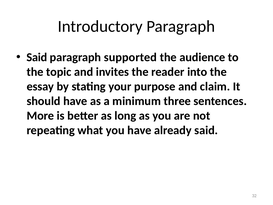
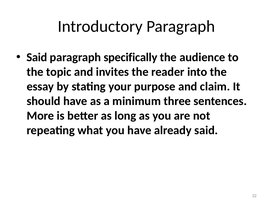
supported: supported -> specifically (131, 57)
